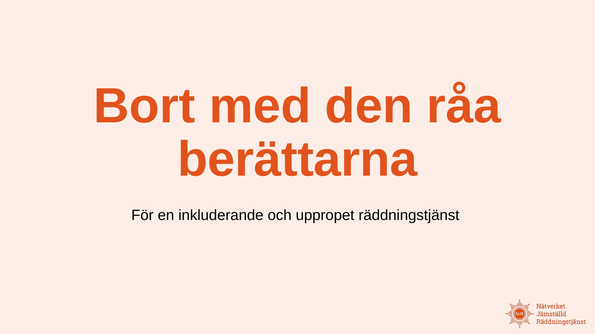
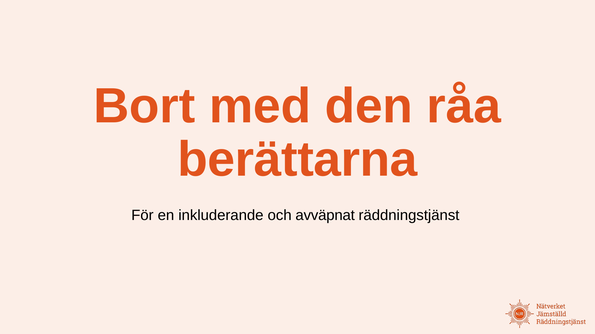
uppropet: uppropet -> avväpnat (325, 216)
